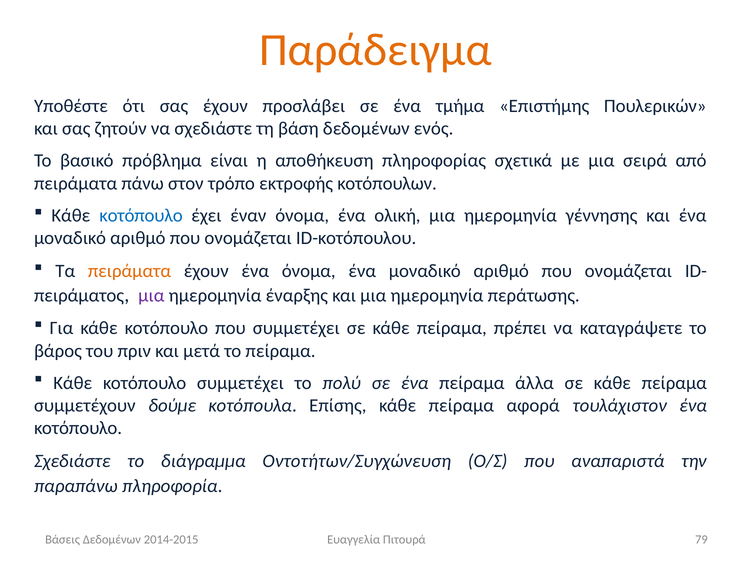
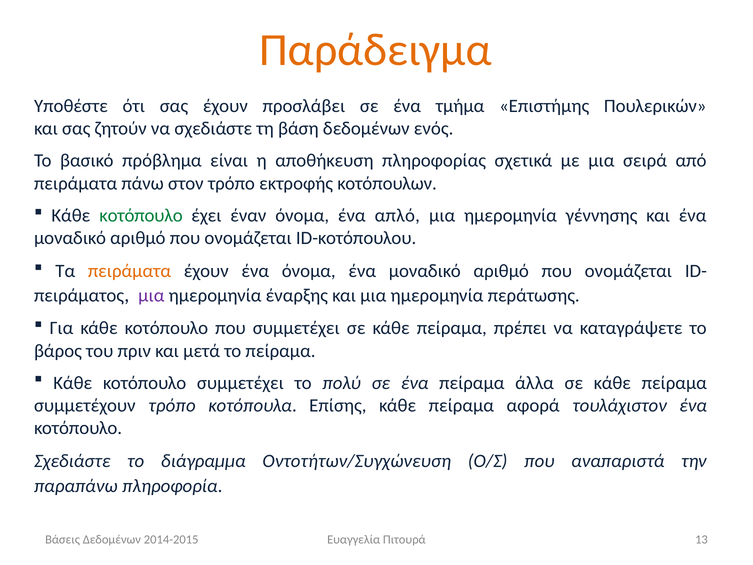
κοτόπουλο colour: blue -> green (141, 215)
ολική: ολική -> απλό (397, 215)
συμμετέχουν δούμε: δούμε -> τρόπο (172, 405)
79: 79 -> 13 (701, 539)
